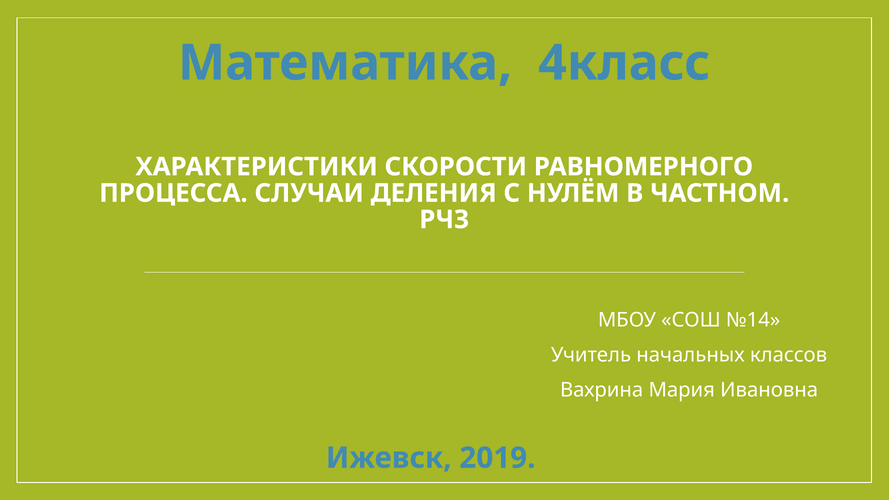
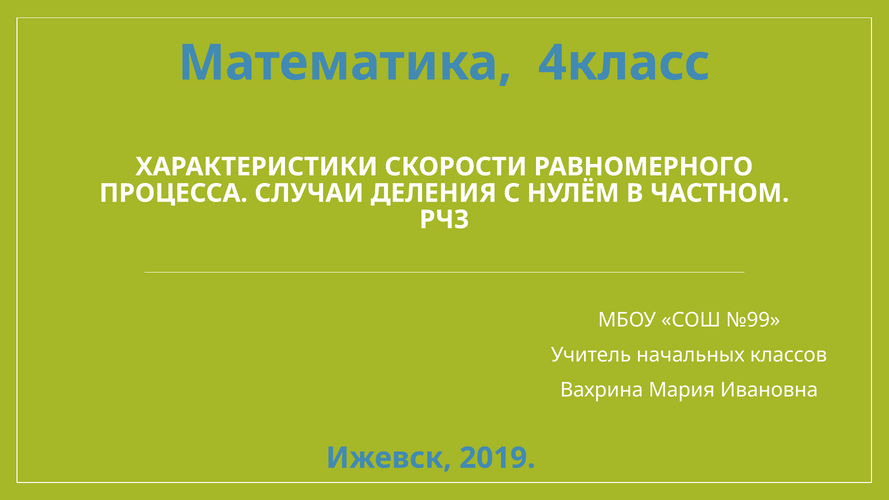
№14: №14 -> №99 (753, 320)
